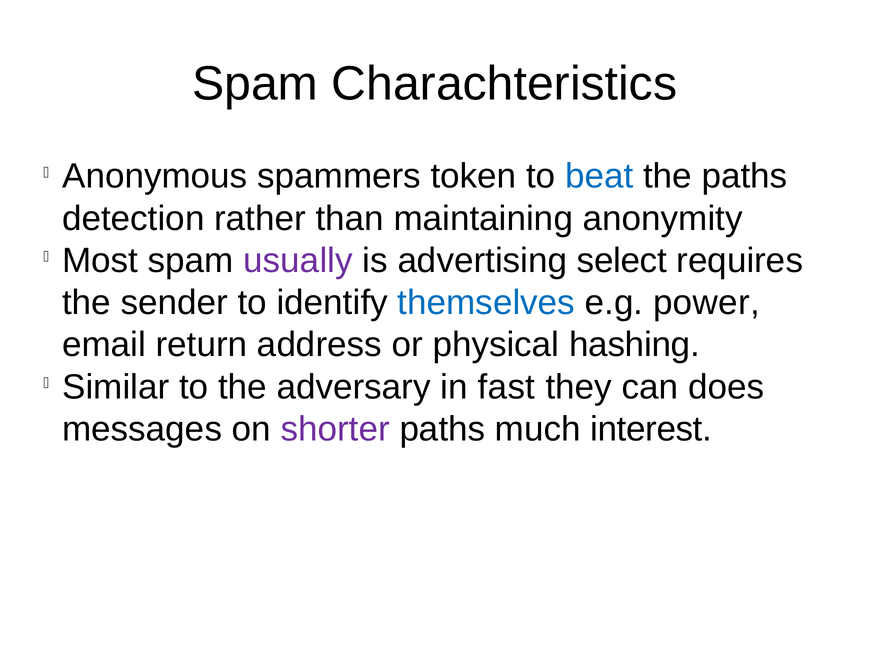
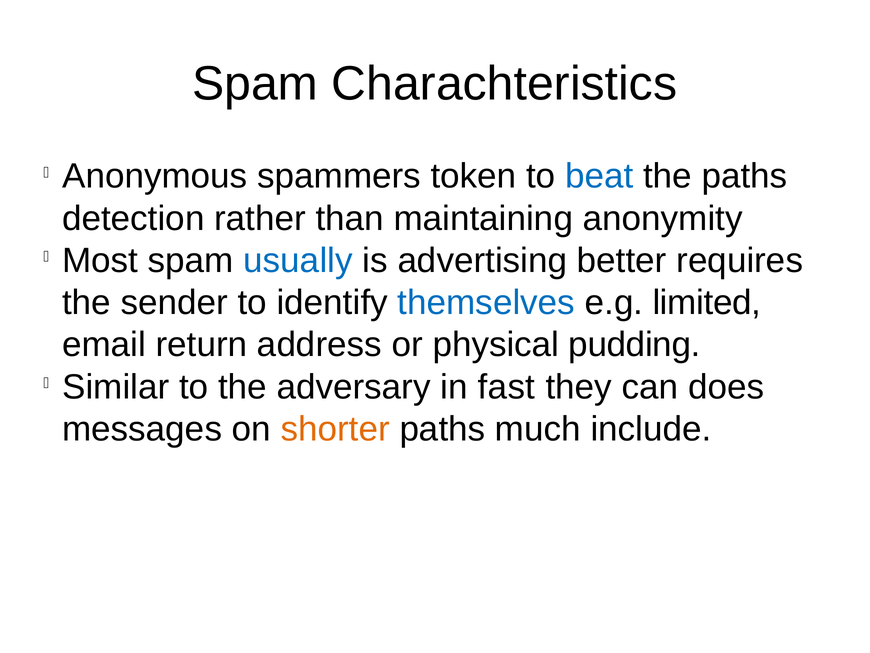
usually colour: purple -> blue (298, 260)
select: select -> better (622, 260)
power: power -> limited (707, 302)
hashing: hashing -> pudding (634, 345)
shorter colour: purple -> orange (335, 429)
interest: interest -> include (651, 429)
